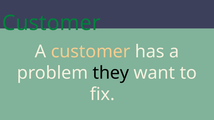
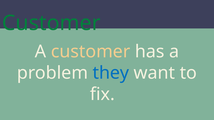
they colour: black -> blue (111, 73)
